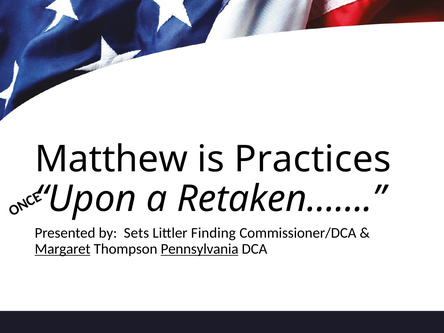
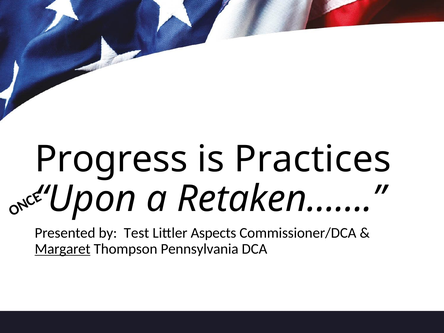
Matthew: Matthew -> Progress (111, 159)
Sets: Sets -> Test (136, 233)
Finding: Finding -> Aspects (214, 233)
Pennsylvania underline: present -> none (200, 249)
